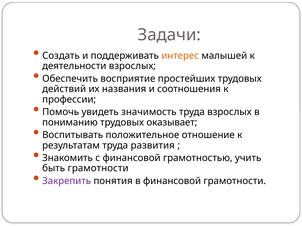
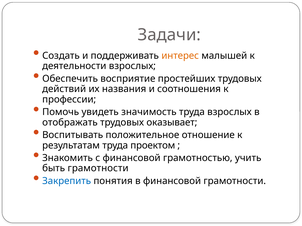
пониманию: пониманию -> отображать (70, 123)
развития: развития -> проектом (153, 146)
Закрепить colour: purple -> blue (67, 181)
